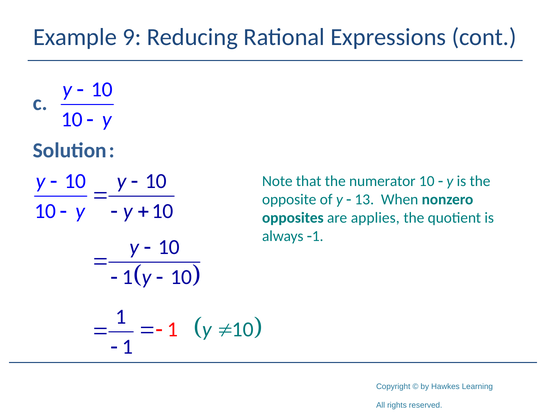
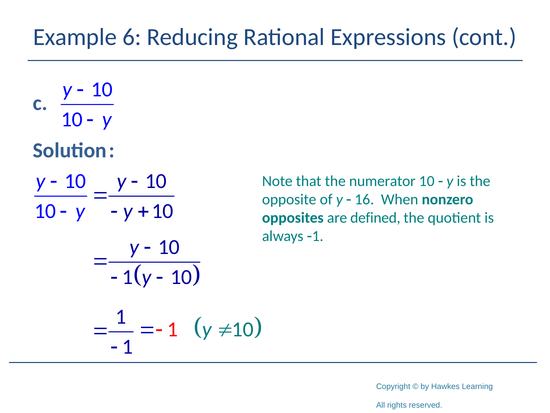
9: 9 -> 6 (132, 37)
13: 13 -> 16 (364, 199)
applies: applies -> defined (375, 218)
